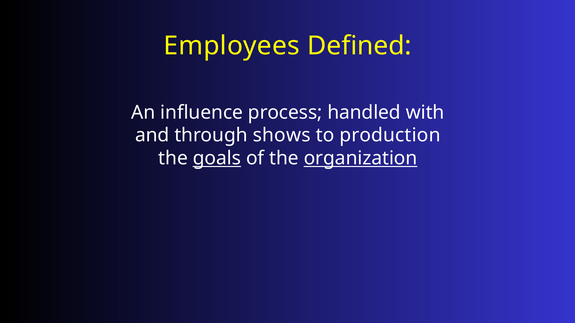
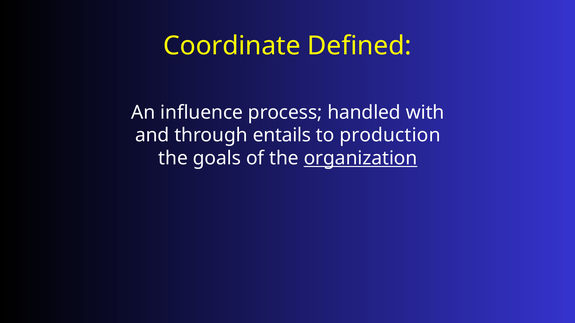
Employees: Employees -> Coordinate (232, 46)
shows: shows -> entails (282, 136)
goals underline: present -> none (217, 159)
